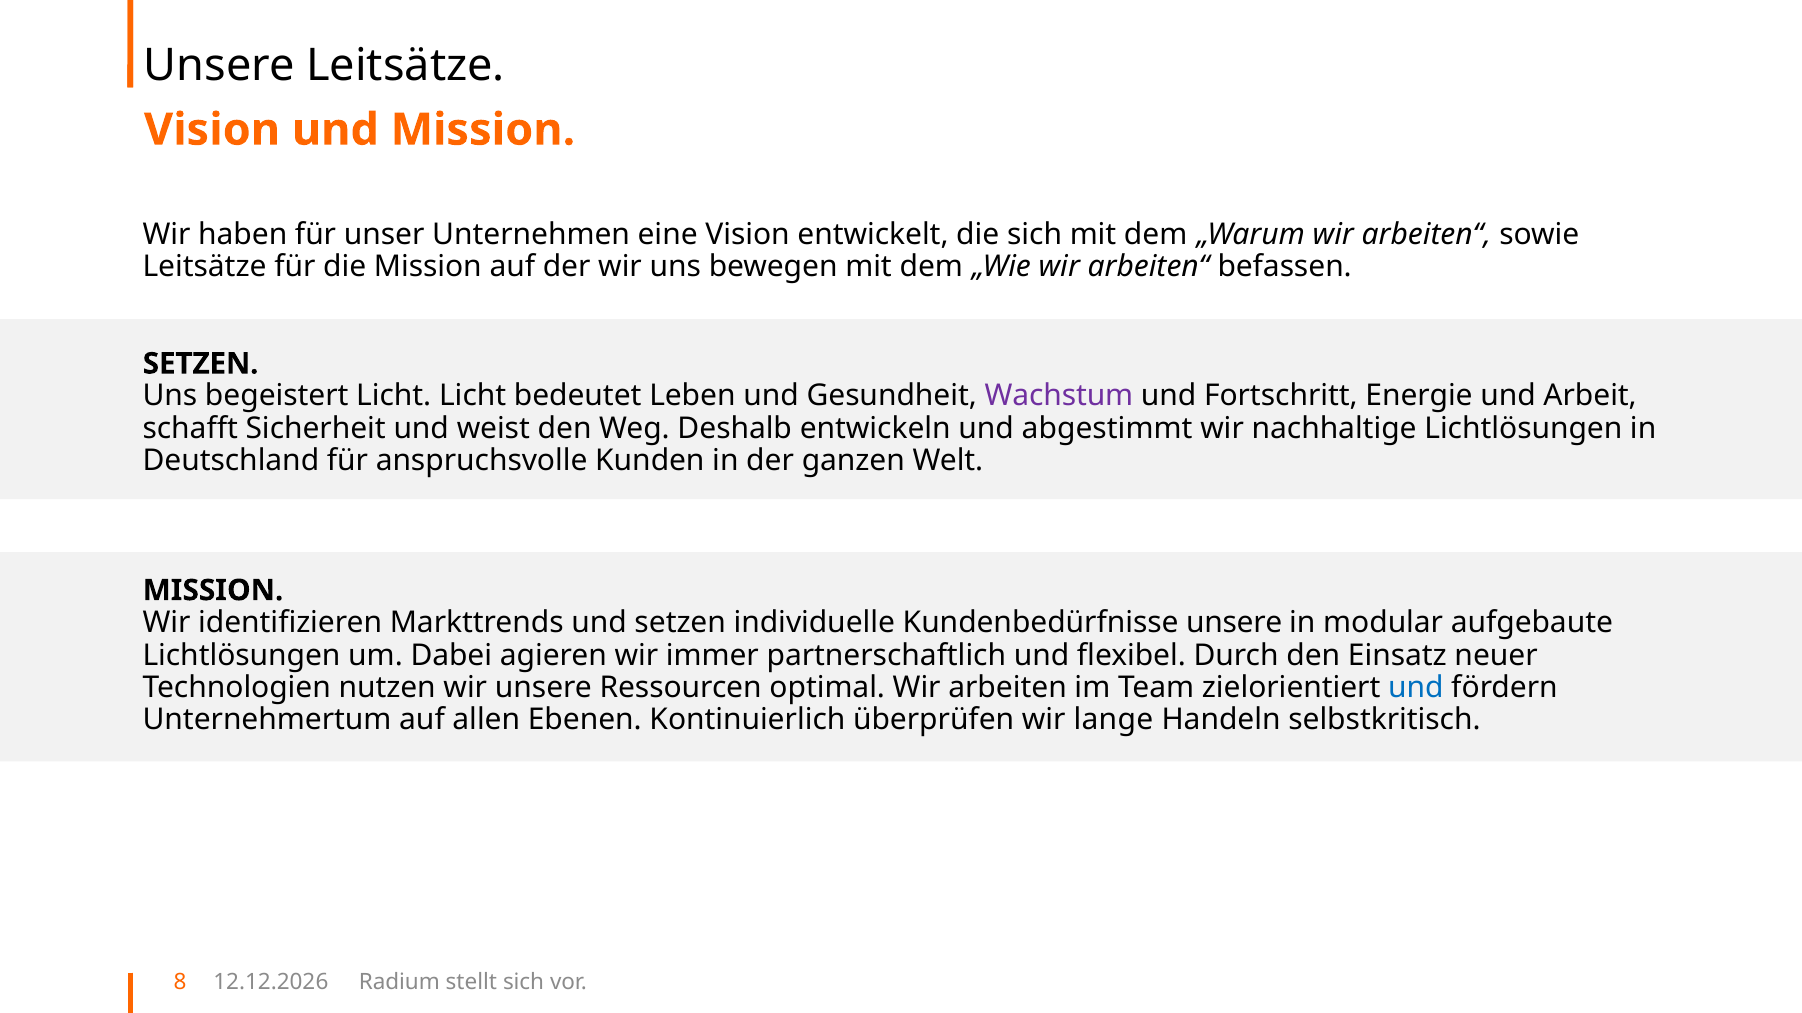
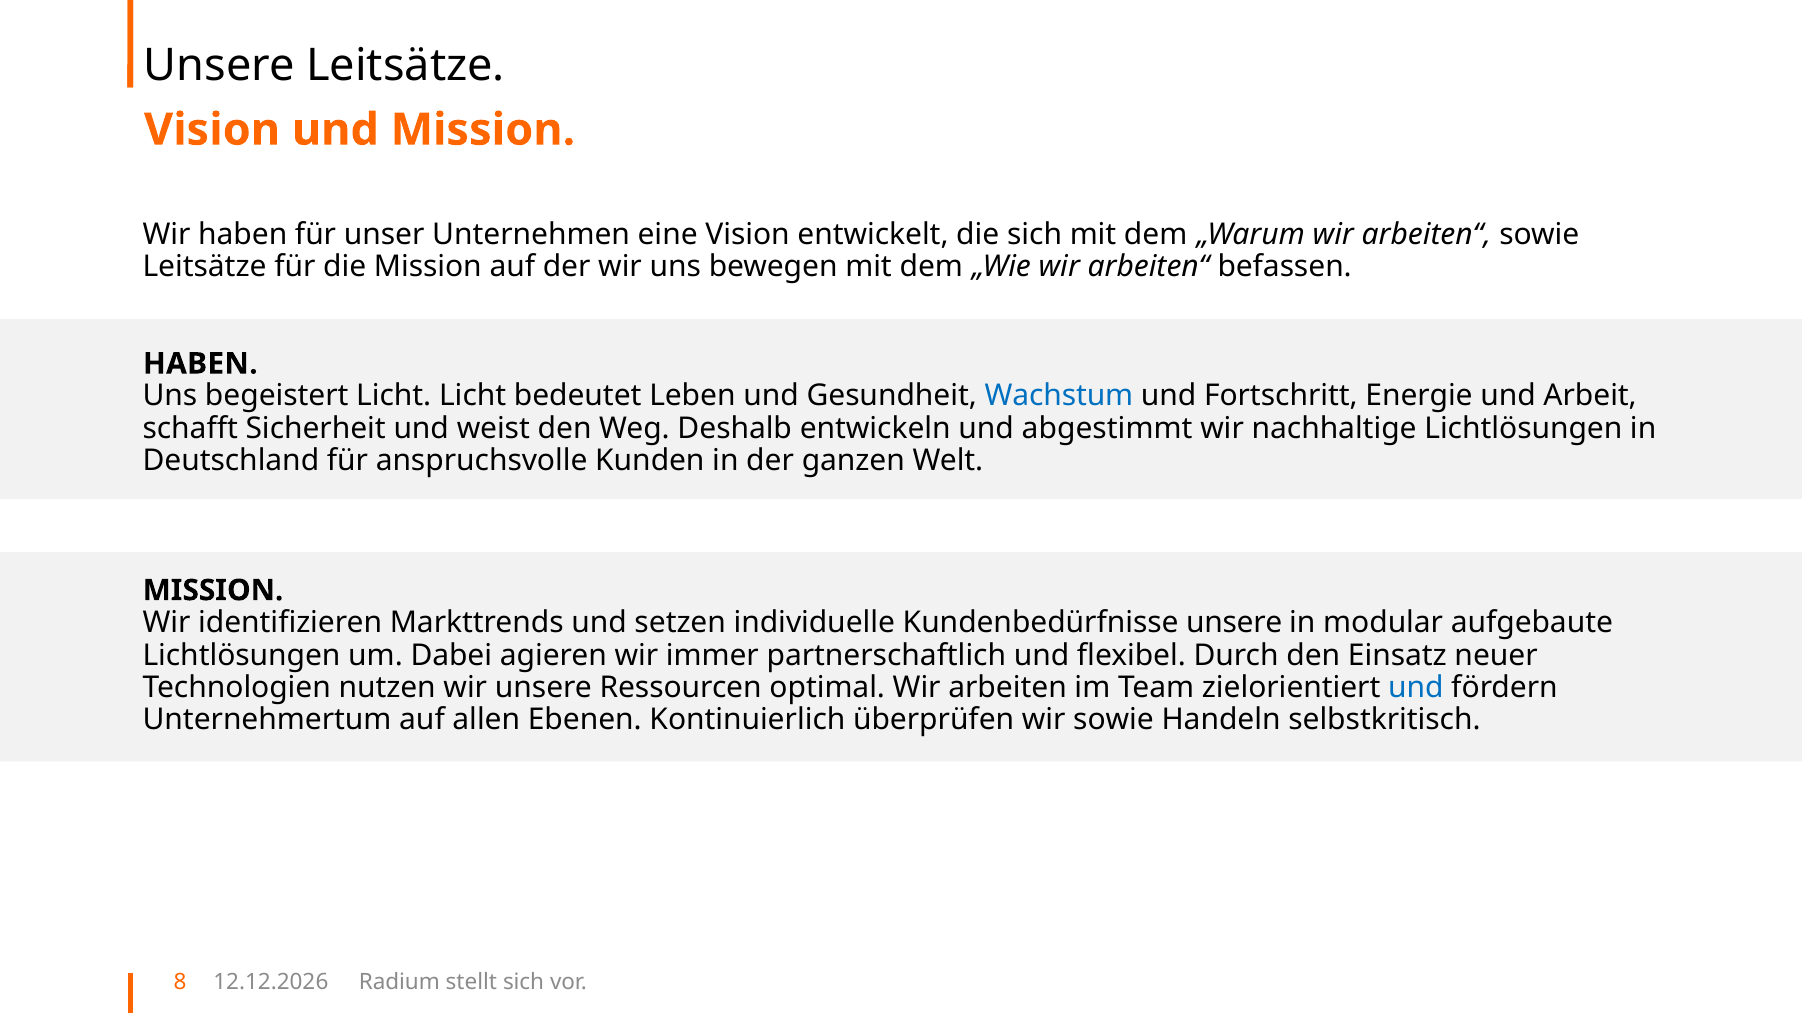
SETZEN: SETZEN -> HABEN (200, 364)
Wachstum colour: purple -> blue (1059, 396)
wir lange: lange -> sowie (1114, 720)
